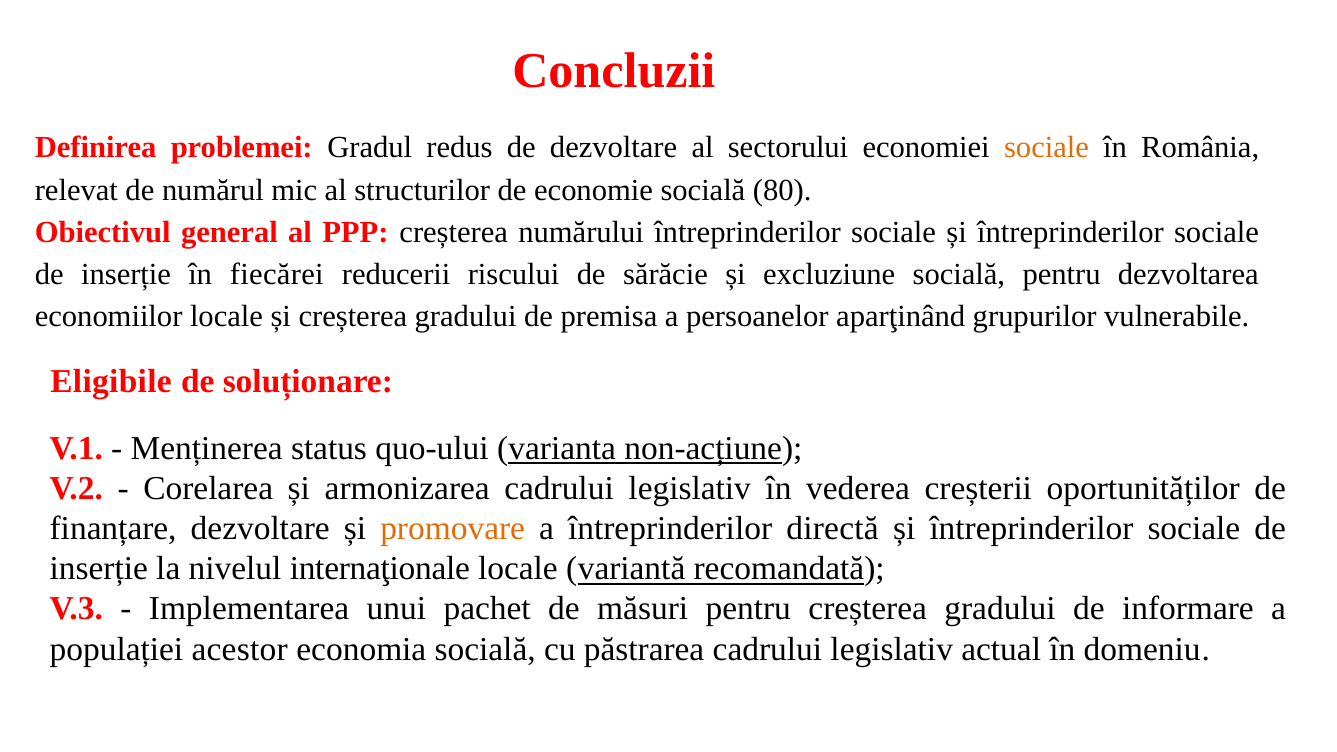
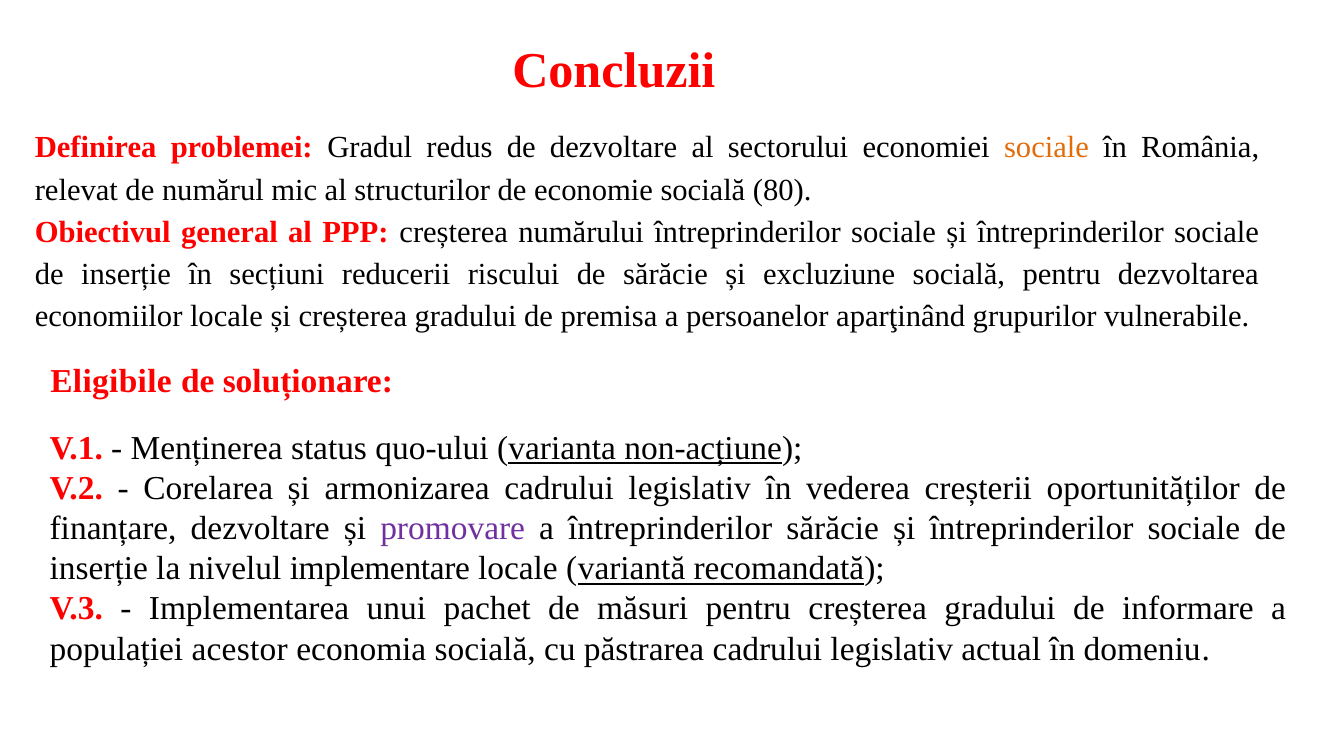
fiecărei: fiecărei -> secțiuni (277, 275)
promovare colour: orange -> purple (453, 529)
întreprinderilor directă: directă -> sărăcie (833, 529)
internaţionale: internaţionale -> implementare (380, 569)
